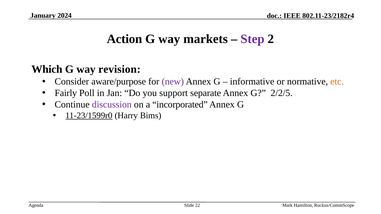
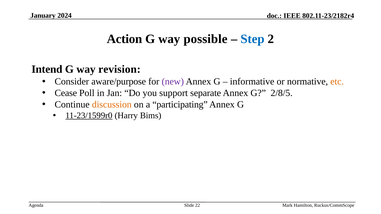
markets: markets -> possible (205, 39)
Step colour: purple -> blue (252, 39)
Which: Which -> Intend (47, 69)
Fairly: Fairly -> Cease (66, 93)
2/2/5: 2/2/5 -> 2/8/5 (282, 93)
discussion colour: purple -> orange (112, 105)
incorporated: incorporated -> participating (180, 105)
